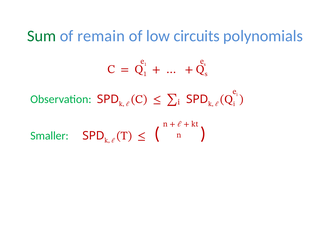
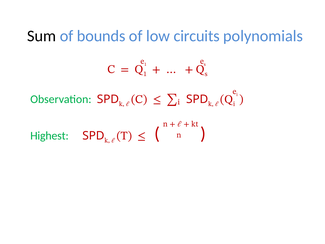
Sum colour: green -> black (42, 36)
remain: remain -> bounds (101, 36)
Smaller: Smaller -> Highest (49, 136)
